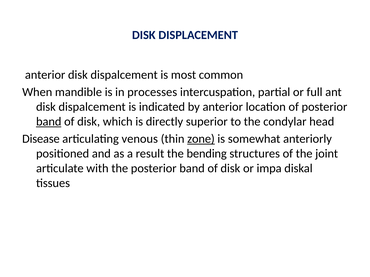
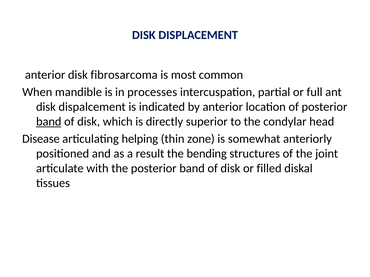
anterior disk dispalcement: dispalcement -> fibrosarcoma (124, 75)
venous: venous -> helping (140, 139)
zone underline: present -> none (201, 139)
impa: impa -> filled (269, 169)
